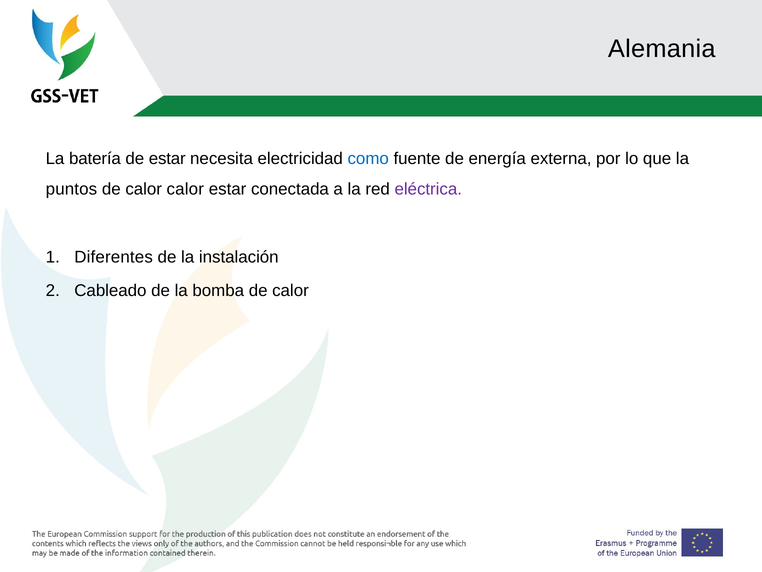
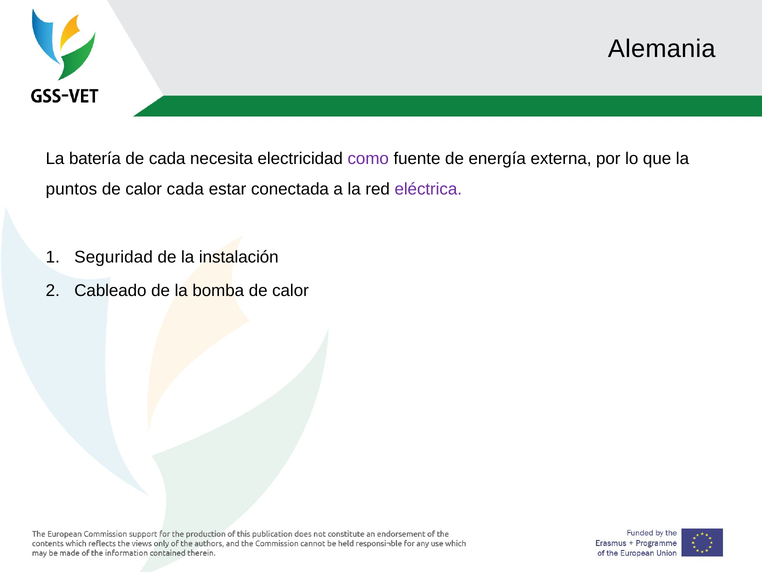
de estar: estar -> cada (167, 159)
como colour: blue -> purple (368, 159)
calor calor: calor -> cada (185, 189)
Diferentes: Diferentes -> Seguridad (114, 257)
